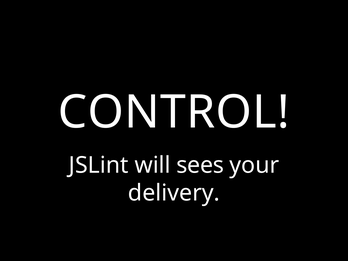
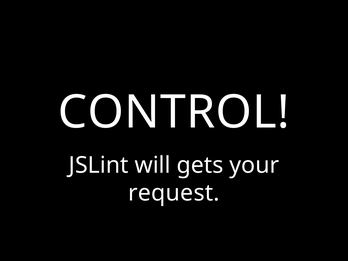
sees: sees -> gets (200, 165)
delivery: delivery -> request (174, 193)
